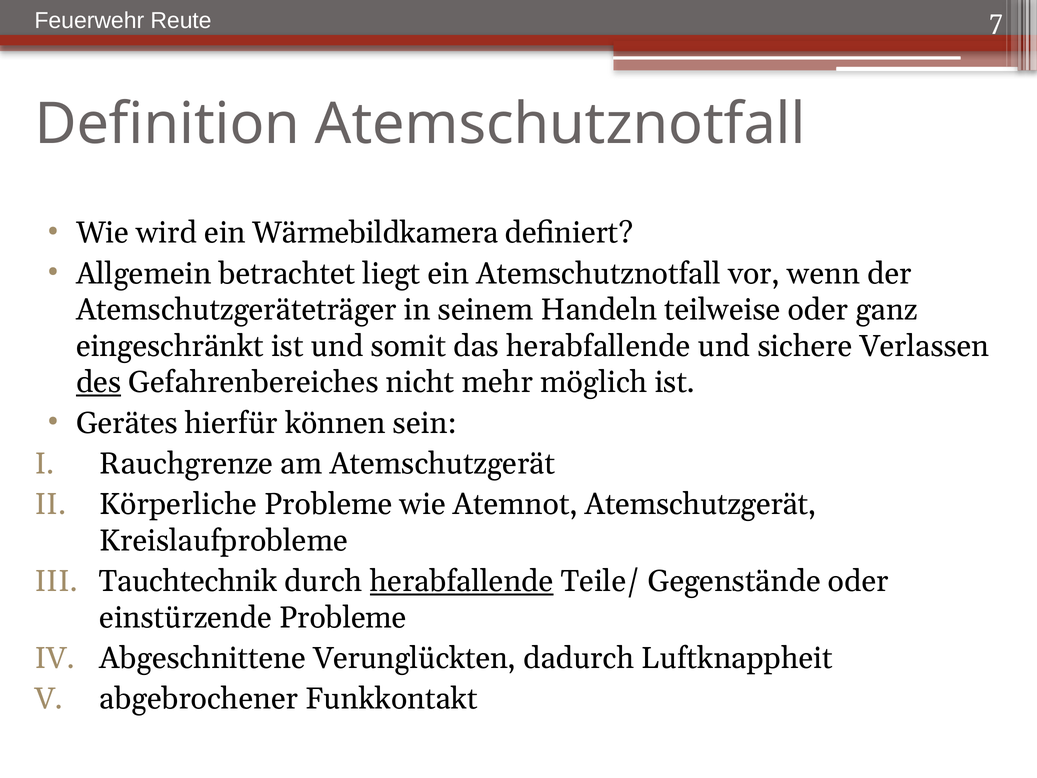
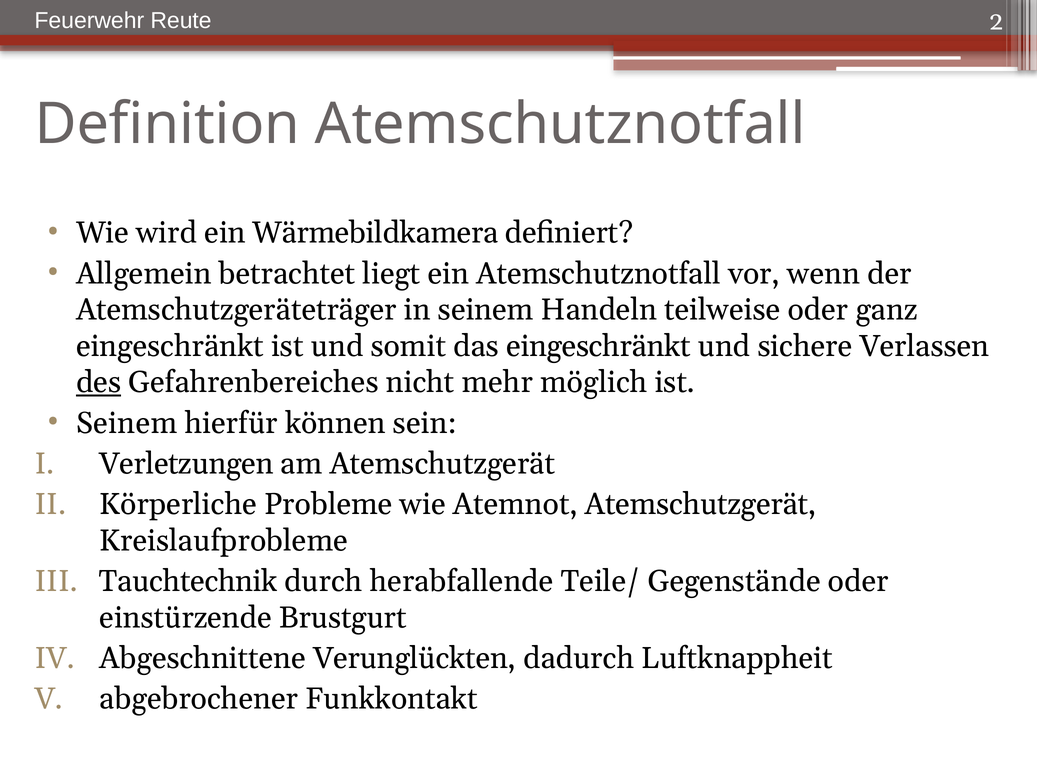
7: 7 -> 2 (996, 21)
das herabfallende: herabfallende -> eingeschränkt (598, 346)
Gerätes: Gerätes -> Seinem (127, 423)
Rauchgrenze: Rauchgrenze -> Verletzungen (186, 464)
herabfallende underline: present -> none (462, 581)
einstürzende Probleme: Probleme -> Brustgurt (343, 617)
